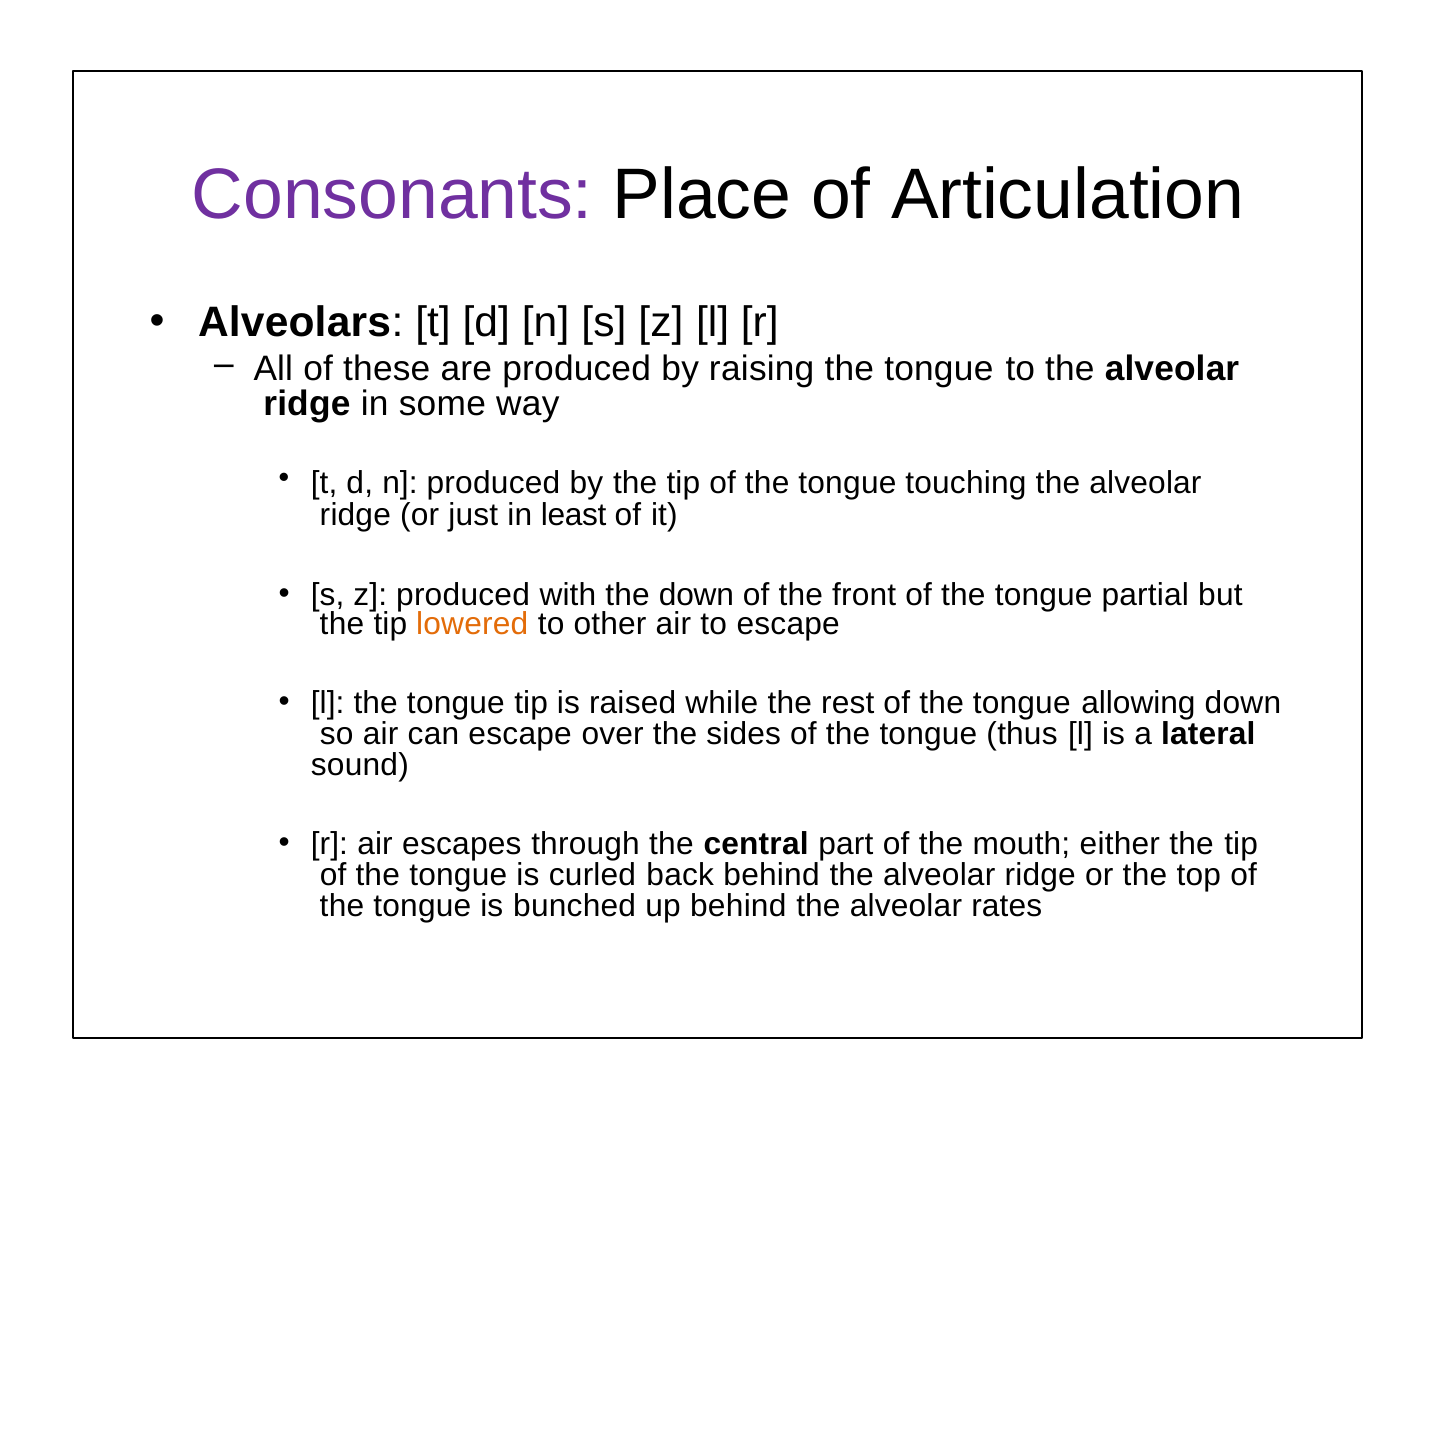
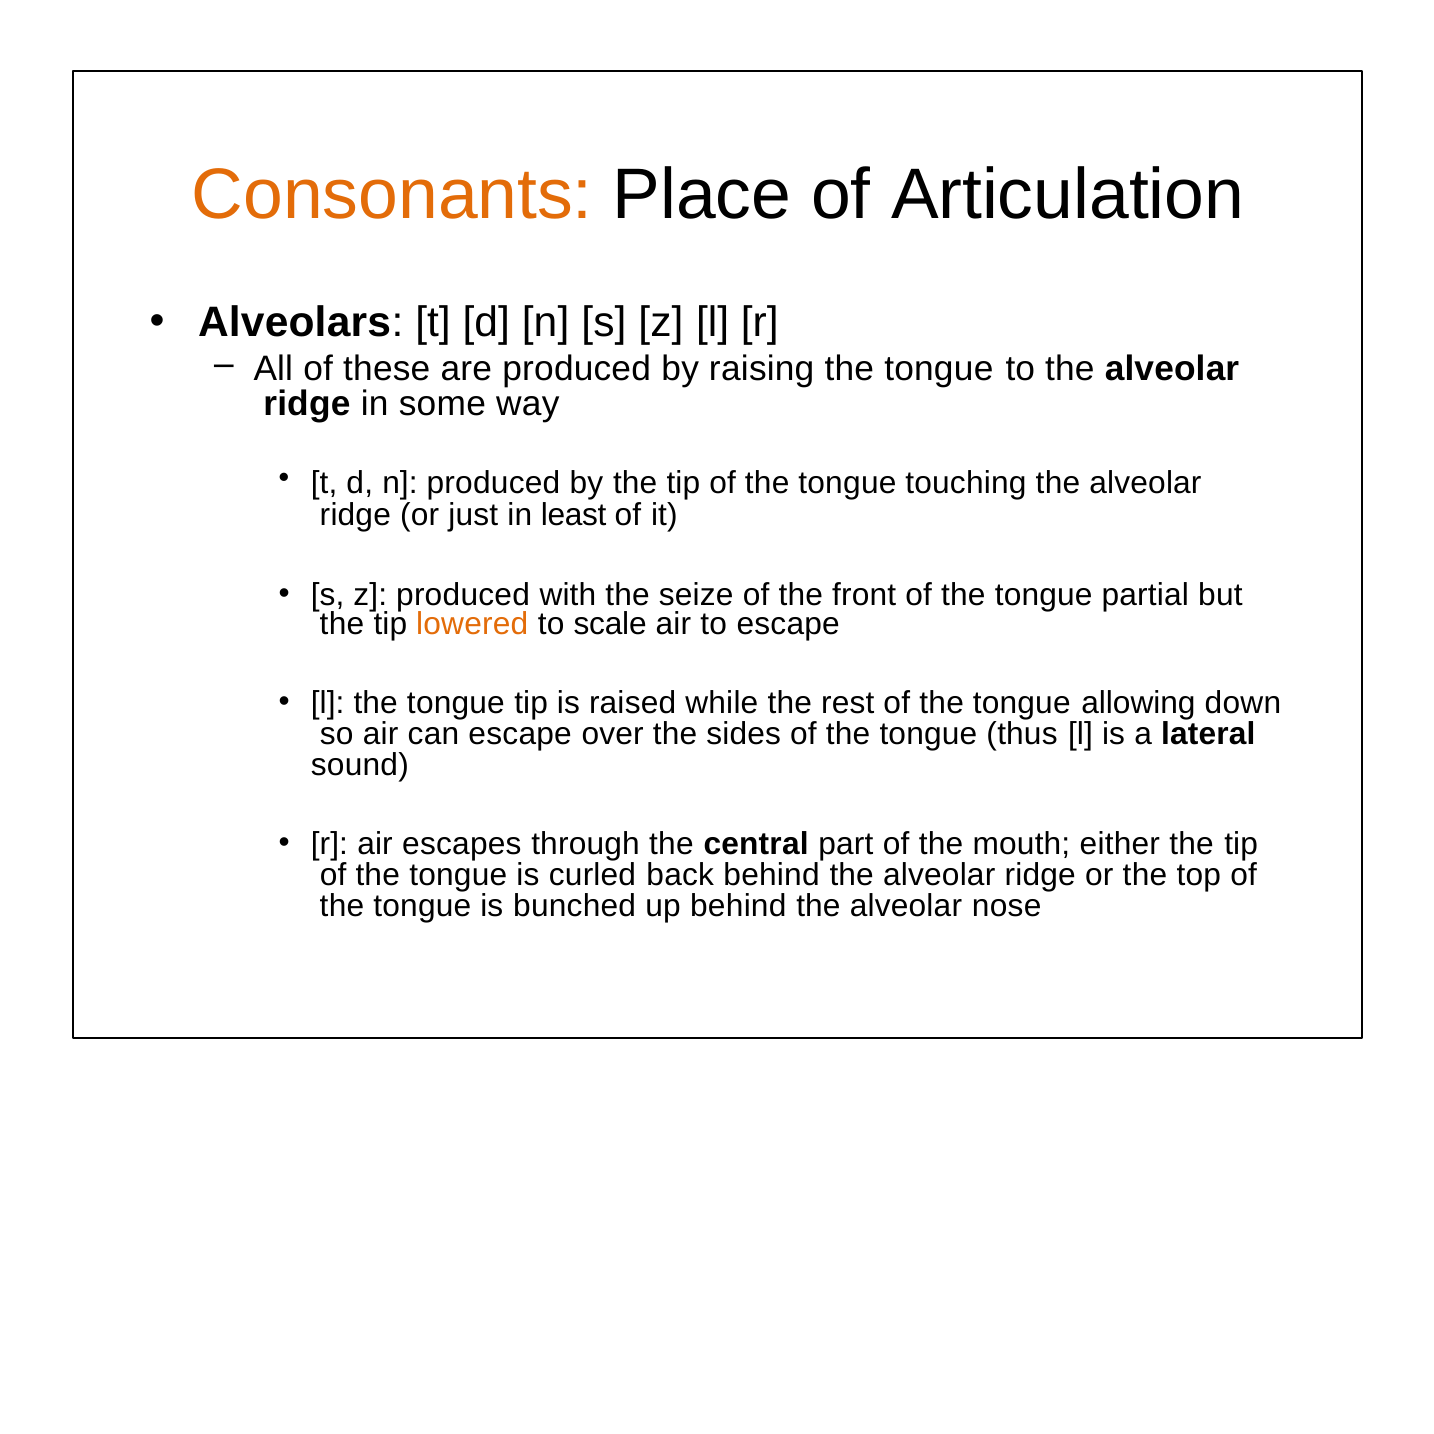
Consonants colour: purple -> orange (392, 195)
the down: down -> seize (696, 595)
other: other -> scale (610, 624)
rates: rates -> nose (1007, 906)
